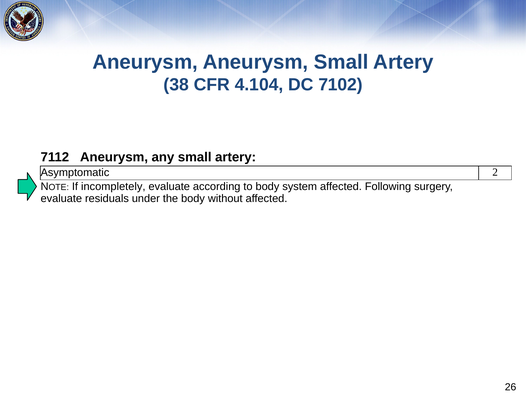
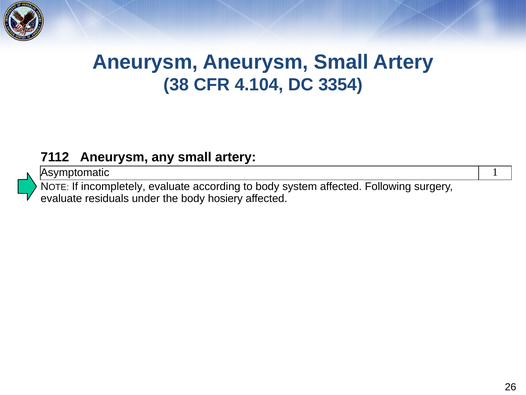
7102: 7102 -> 3354 (340, 85)
2: 2 -> 1 (495, 172)
without: without -> hosiery (225, 198)
